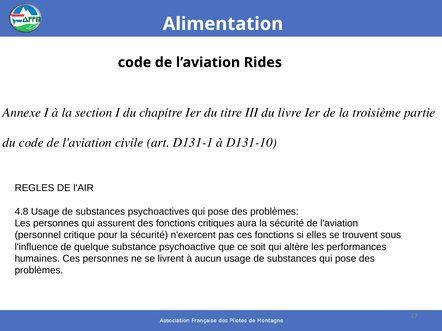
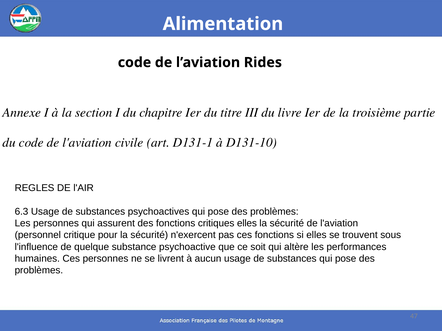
4.8: 4.8 -> 6.3 (21, 212)
critiques aura: aura -> elles (247, 224)
